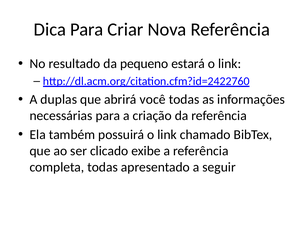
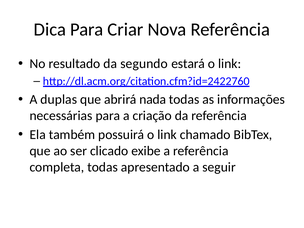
pequeno: pequeno -> segundo (144, 64)
você: você -> nada (153, 100)
